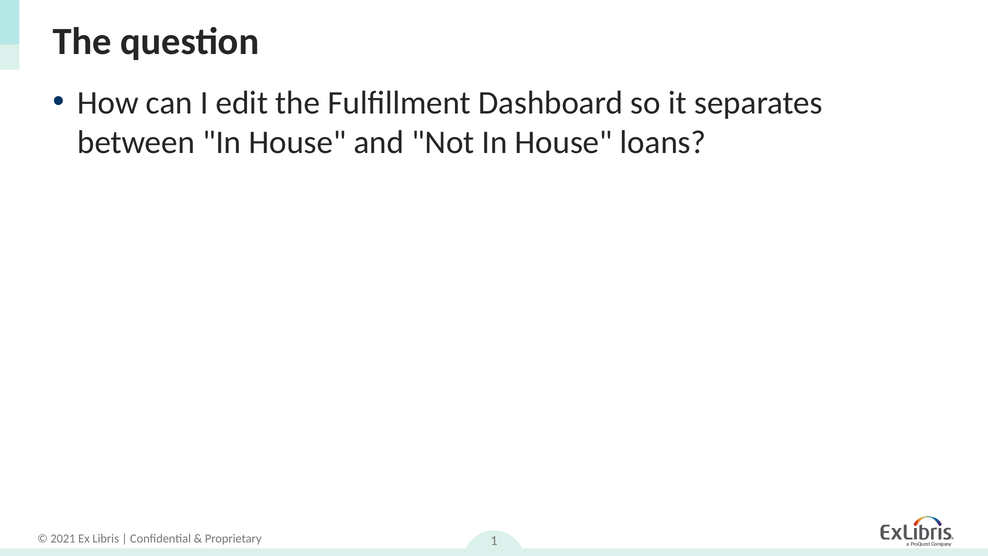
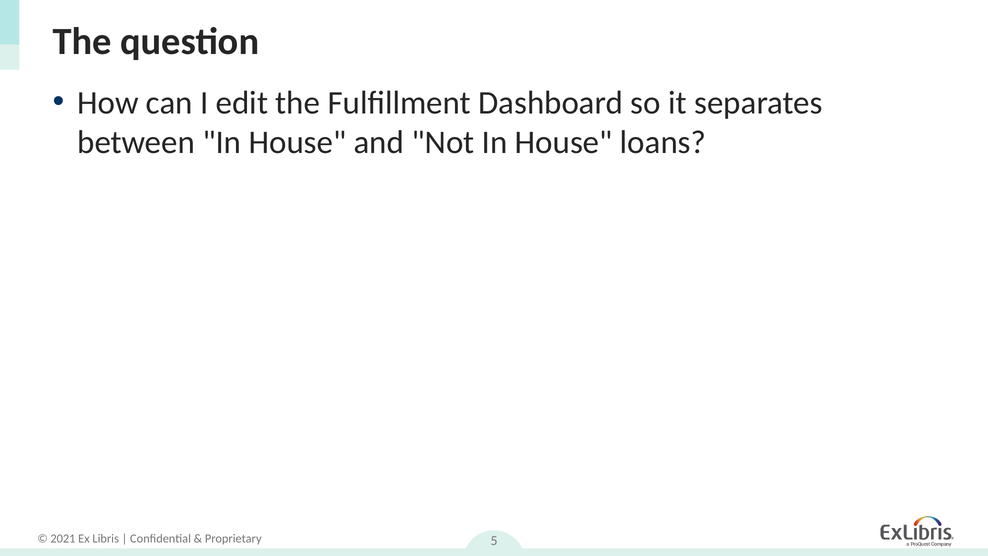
1: 1 -> 5 (494, 541)
